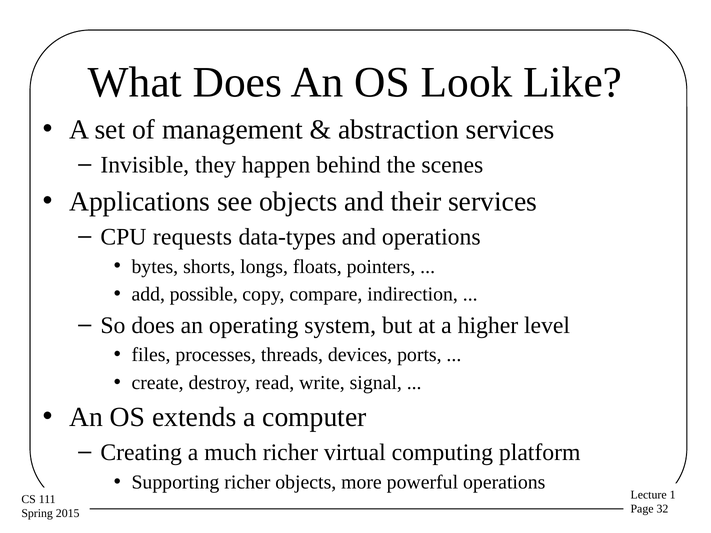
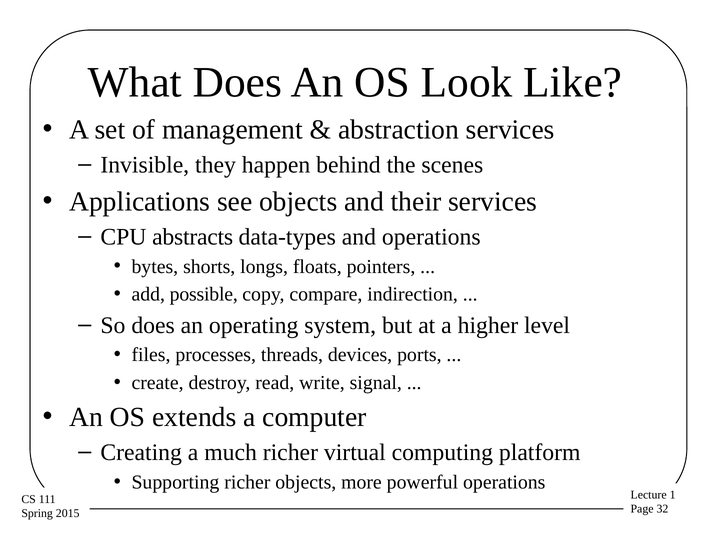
requests: requests -> abstracts (193, 237)
